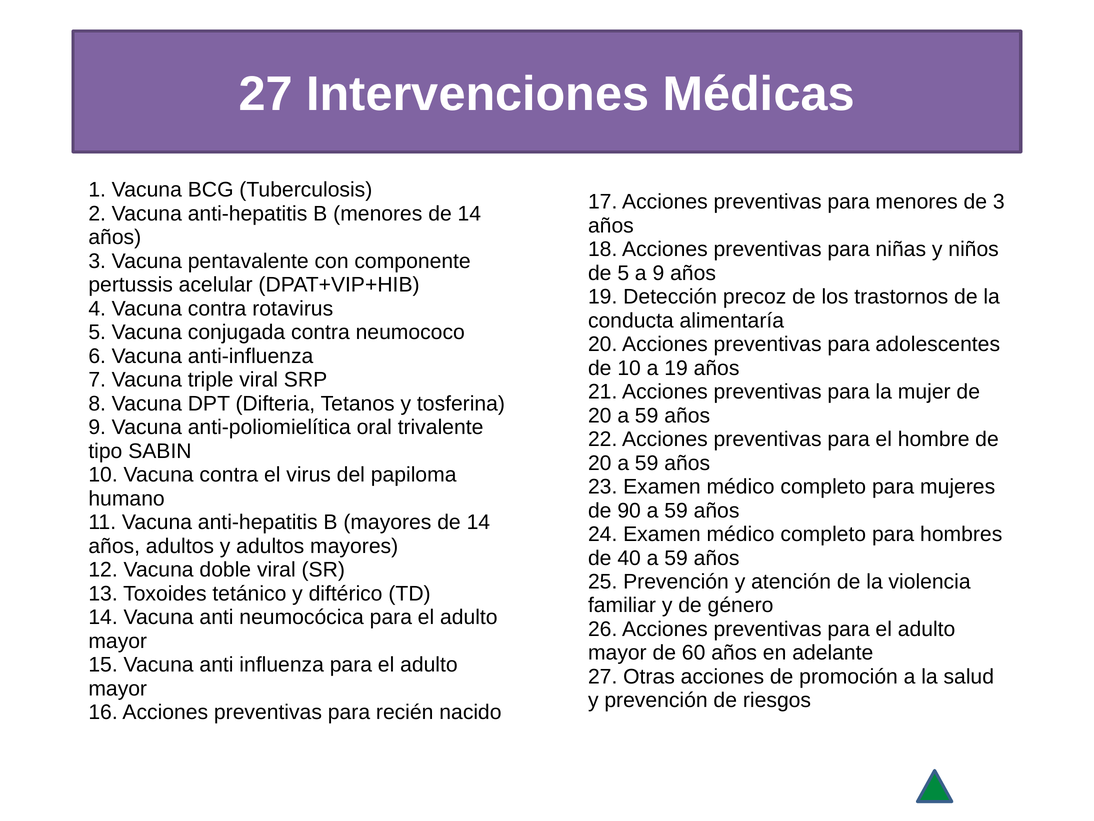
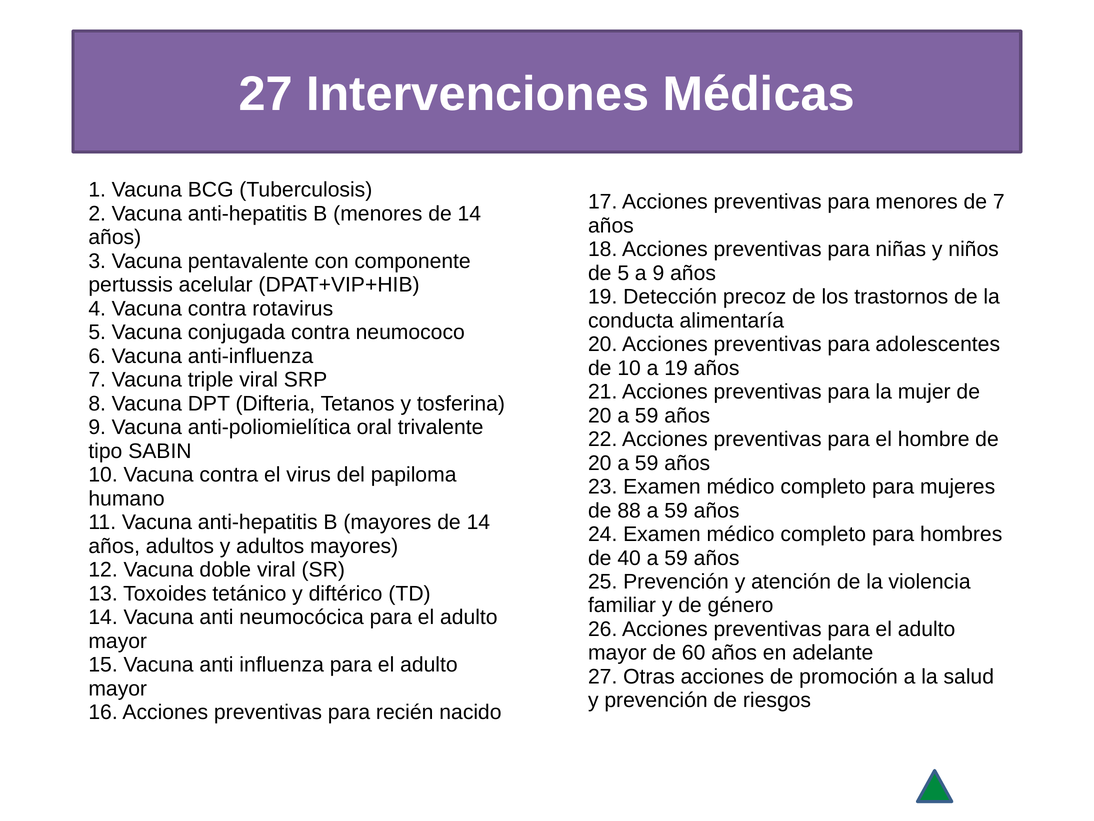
de 3: 3 -> 7 (999, 202)
90: 90 -> 88 (629, 510)
